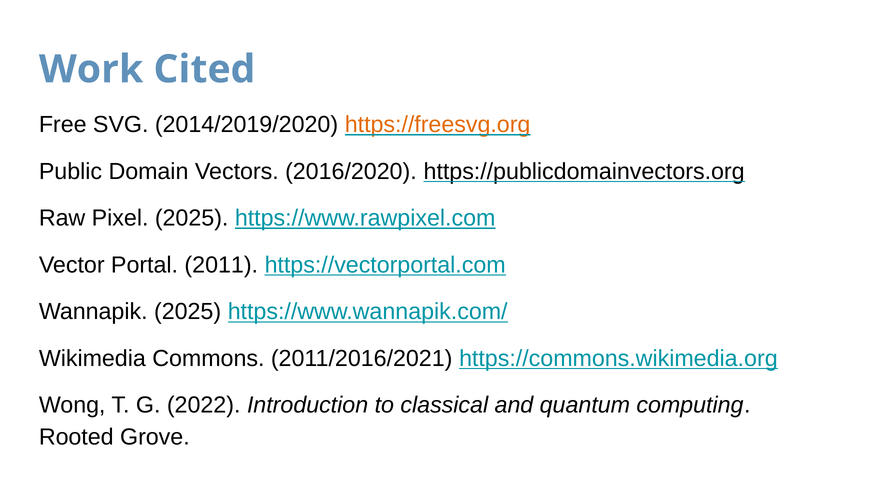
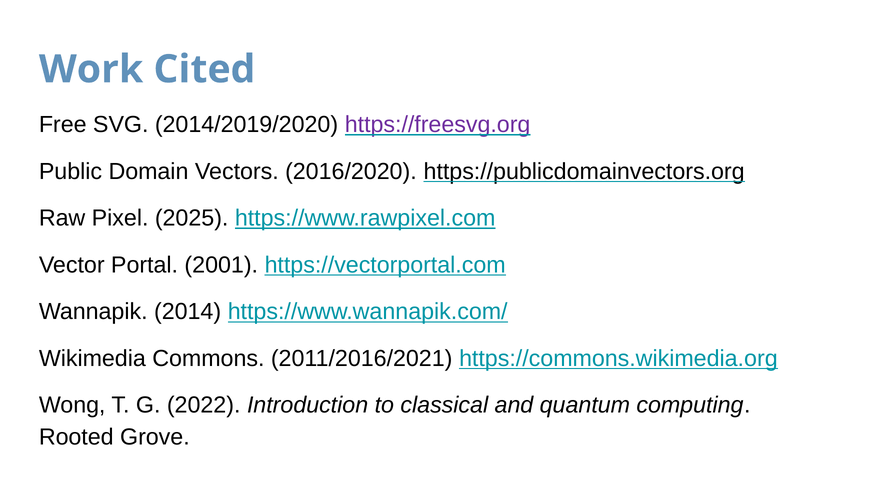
https://freesvg.org colour: orange -> purple (438, 125)
2011: 2011 -> 2001 (221, 265)
Wannapik 2025: 2025 -> 2014 (188, 312)
